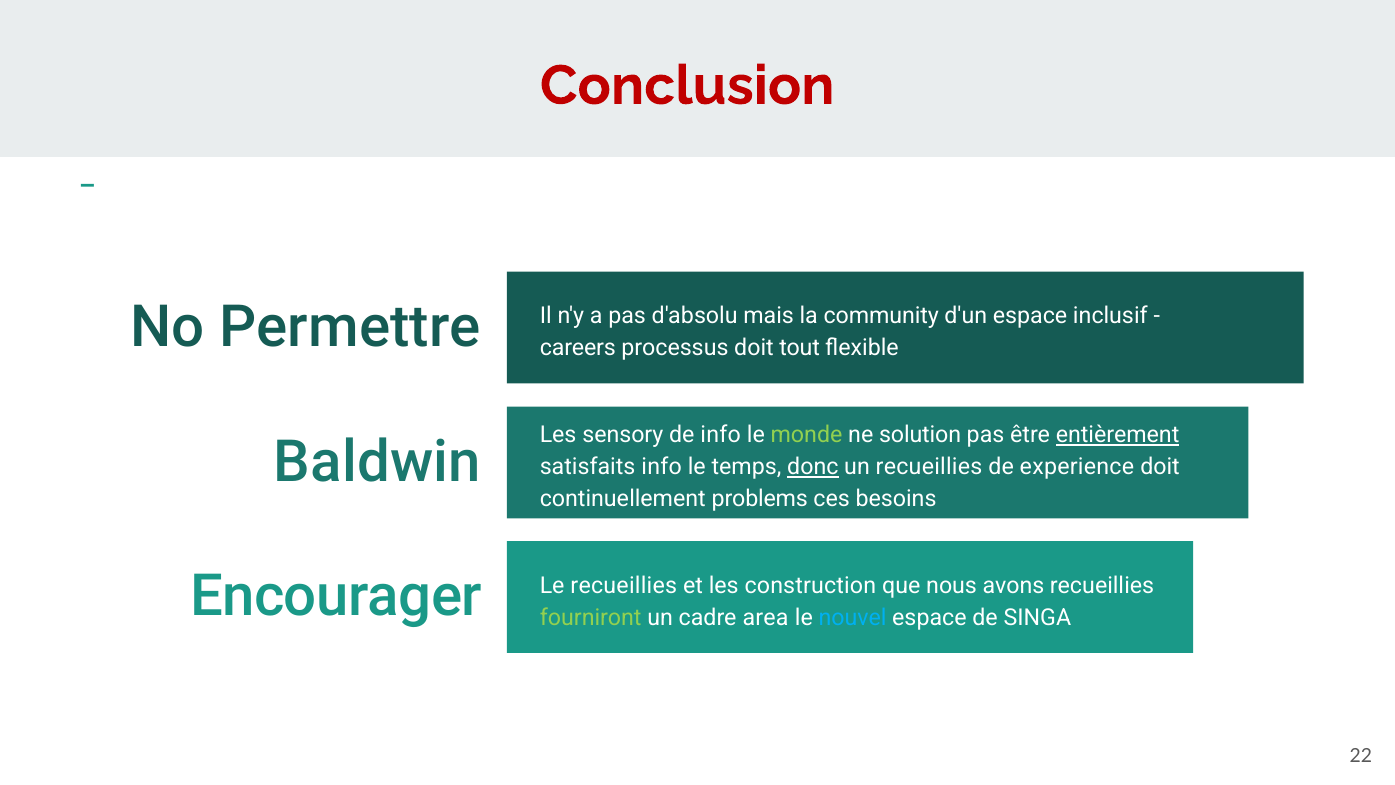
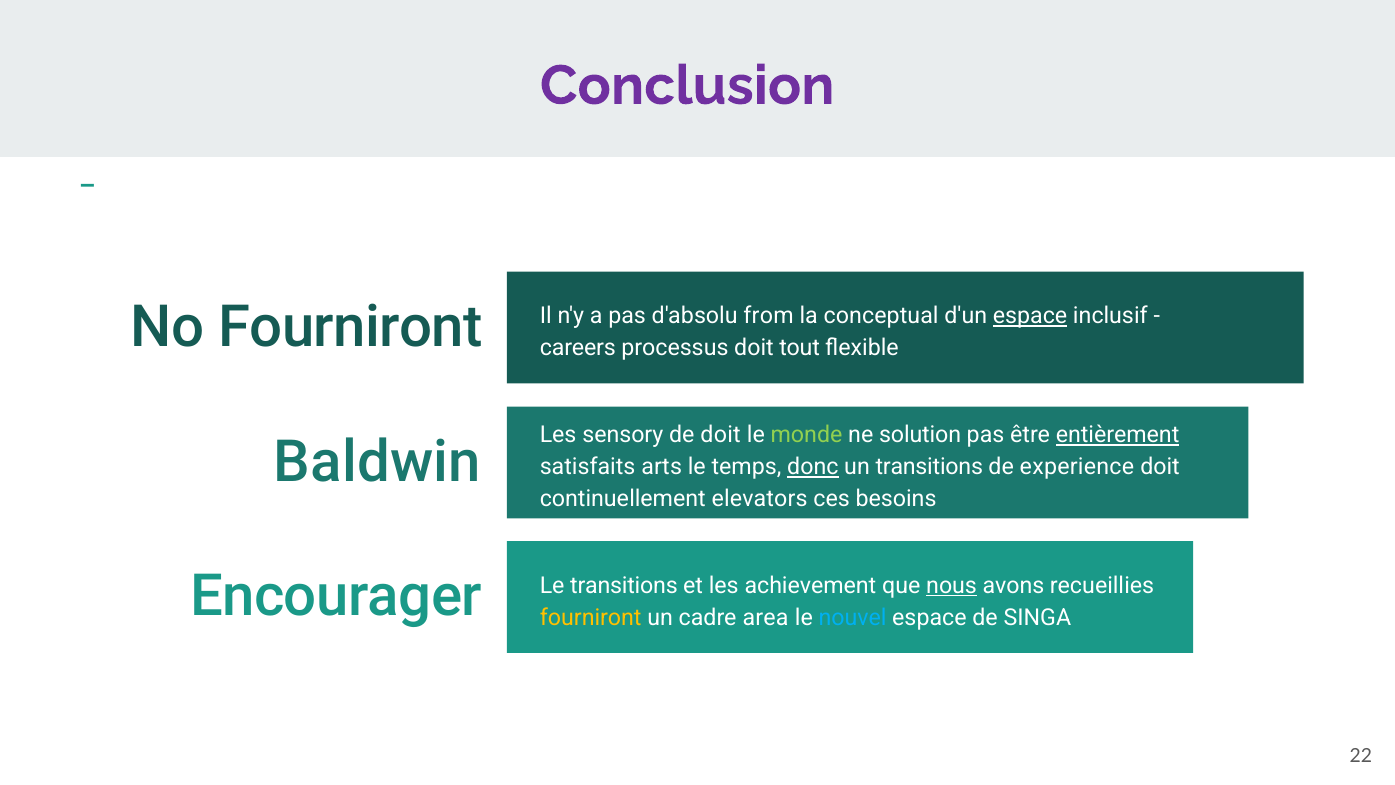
Conclusion colour: red -> purple (687, 86)
No Permettre: Permettre -> Fourniront (351, 327)
mais: mais -> from (769, 316)
community: community -> conceptual (881, 316)
espace underline: none -> present (1030, 316)
de info: info -> doit (721, 435)
satisfaits info: info -> arts (662, 467)
un recueillies: recueillies -> transitions (929, 467)
problems: problems -> elevators (760, 499)
Le recueillies: recueillies -> transitions (624, 585)
construction: construction -> achievement (810, 585)
nous underline: none -> present (952, 585)
fourniront colour: light green -> yellow (591, 617)
